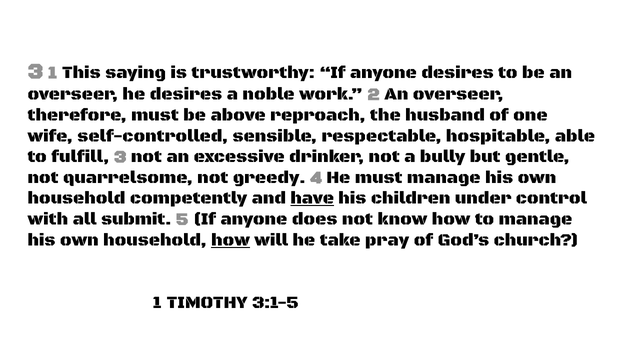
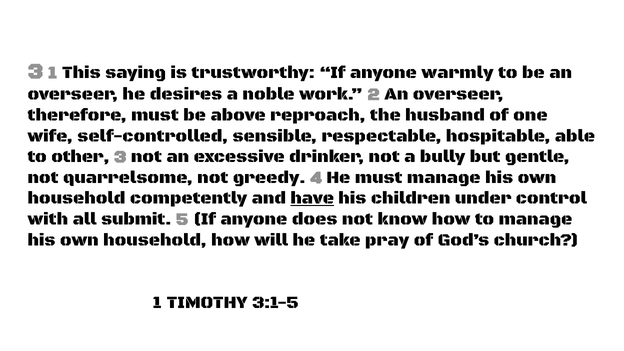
anyone desires: desires -> warmly (457, 73)
fulfill: fulfill -> other (80, 157)
how underline: present -> none (231, 240)
